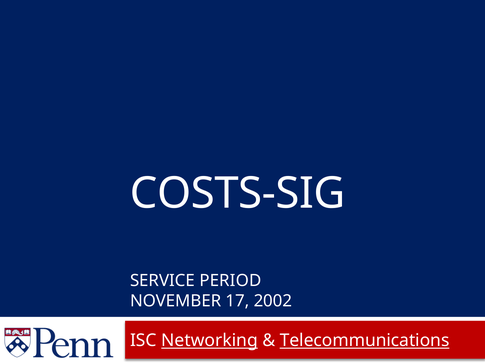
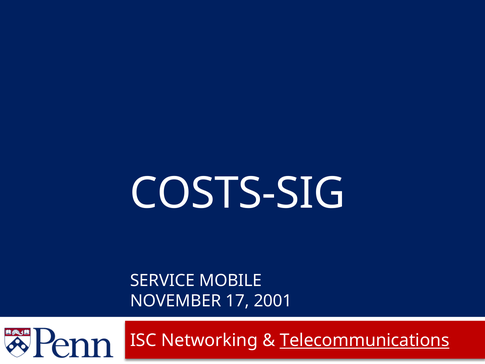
PERIOD: PERIOD -> MOBILE (231, 280)
2002: 2002 -> 2001 (273, 301)
Networking underline: present -> none (210, 340)
